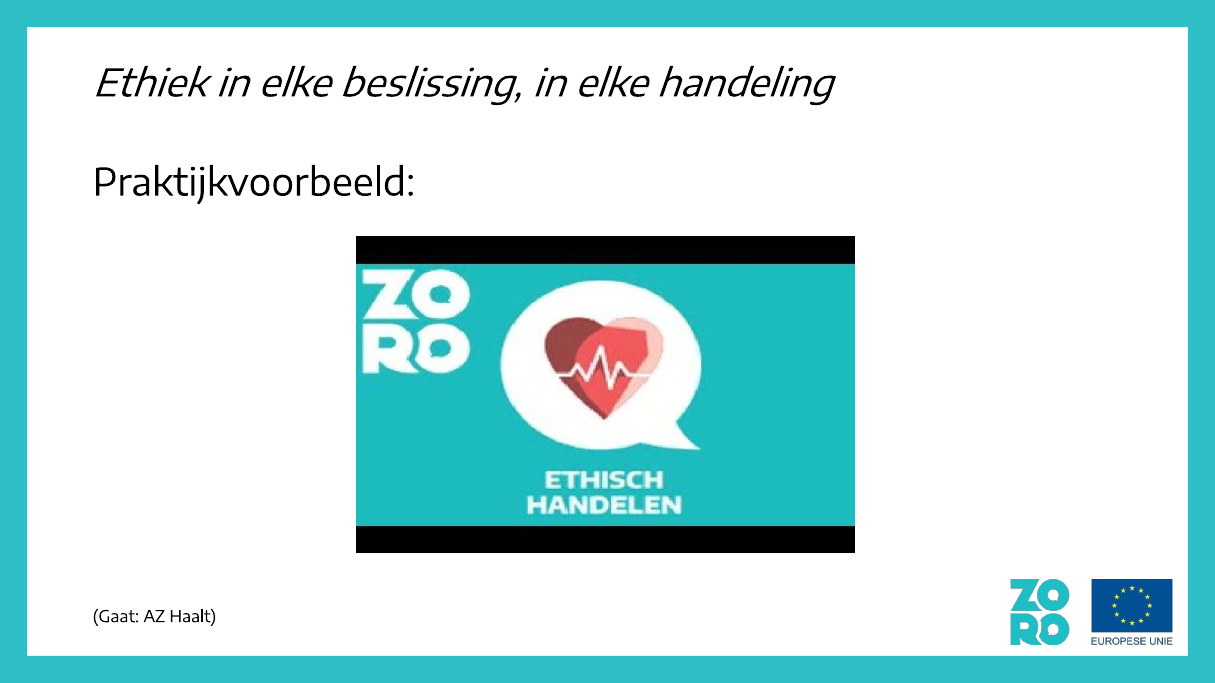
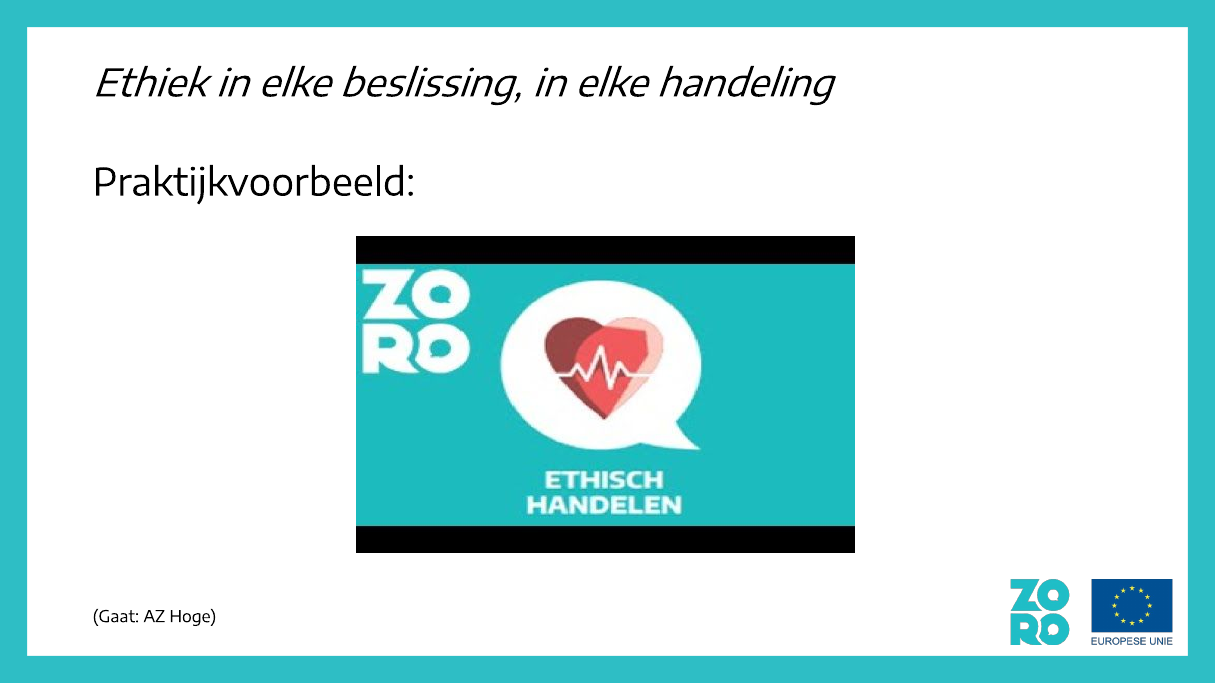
Haalt: Haalt -> Hoge (193, 617)
